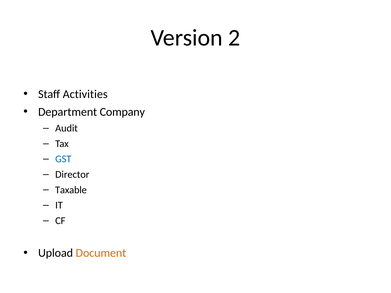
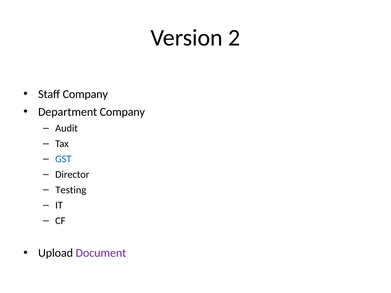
Staff Activities: Activities -> Company (85, 94)
Taxable: Taxable -> Testing (71, 190)
Document colour: orange -> purple (101, 253)
